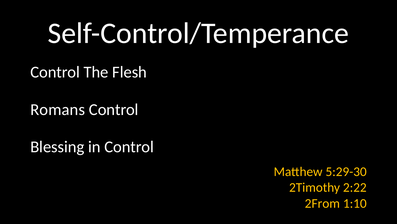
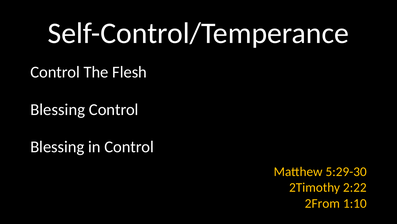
Romans: Romans -> Blessing (58, 109)
